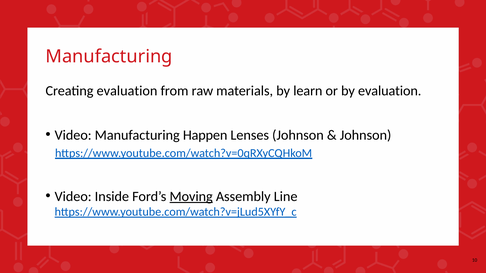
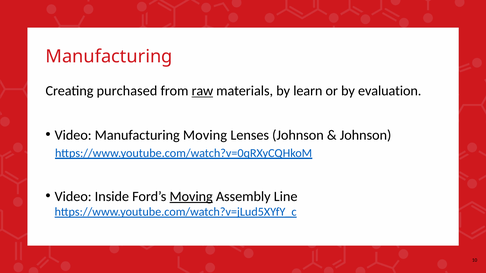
Creating evaluation: evaluation -> purchased (127, 91)
raw underline: none -> present (202, 91)
Manufacturing Happen: Happen -> Moving (205, 135)
